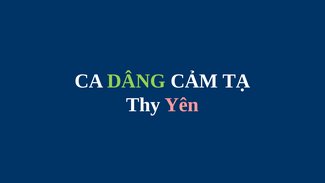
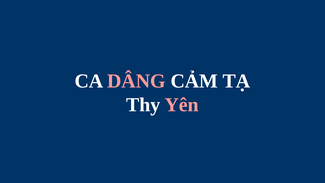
DÂNG colour: light green -> pink (136, 81)
